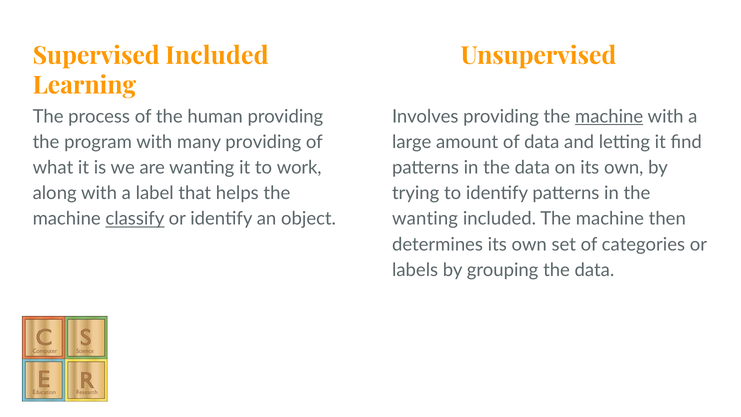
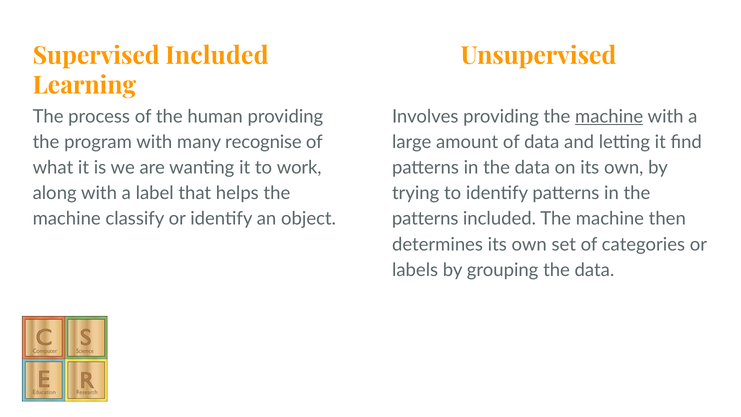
many providing: providing -> recognise (263, 142)
classify underline: present -> none (135, 219)
wanting: wanting -> patterns (425, 219)
